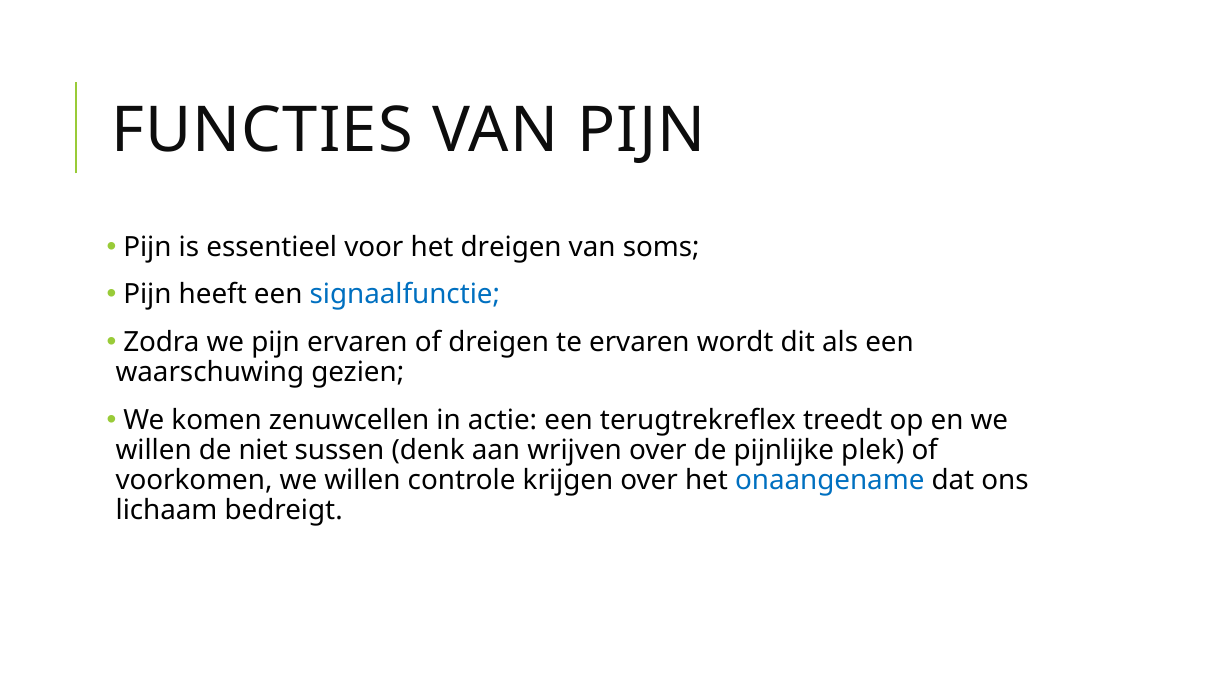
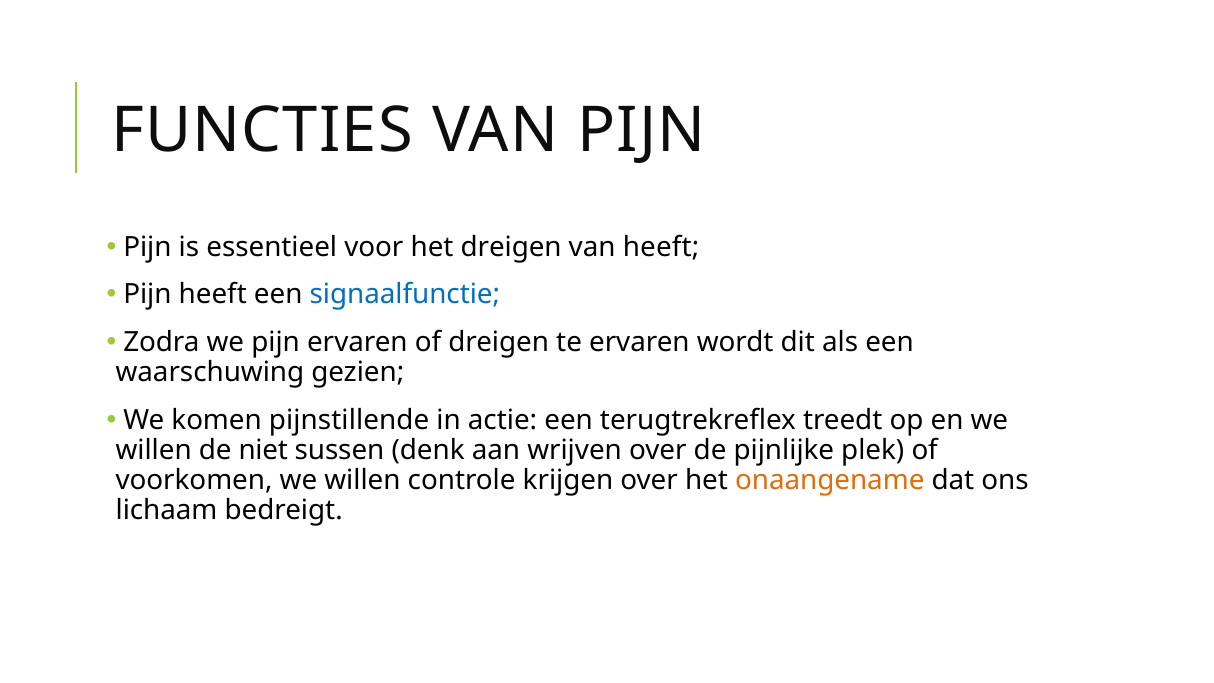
van soms: soms -> heeft (661, 247)
zenuwcellen: zenuwcellen -> pijnstillende (349, 420)
onaangename colour: blue -> orange (830, 480)
